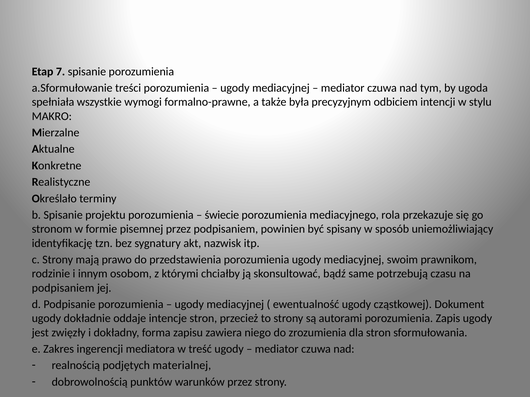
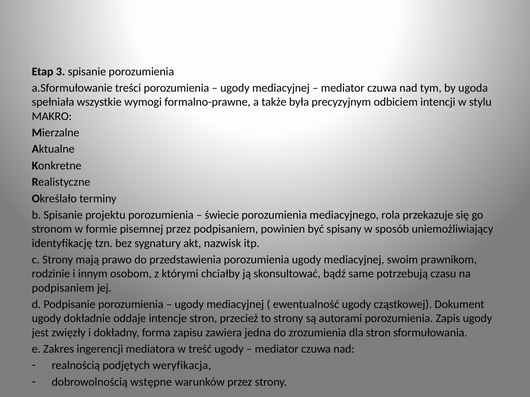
7: 7 -> 3 (61, 72)
niego: niego -> jedna (258, 333)
materialnej: materialnej -> weryfikacja (182, 366)
punktów: punktów -> wstępne (151, 382)
